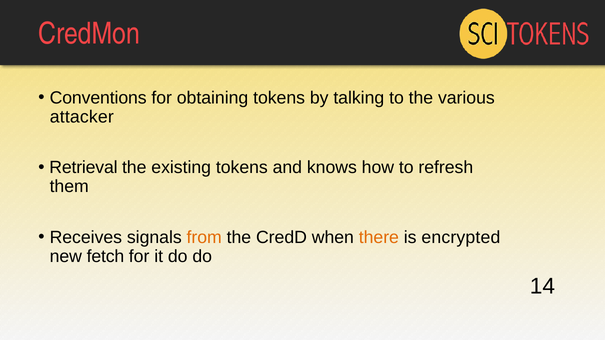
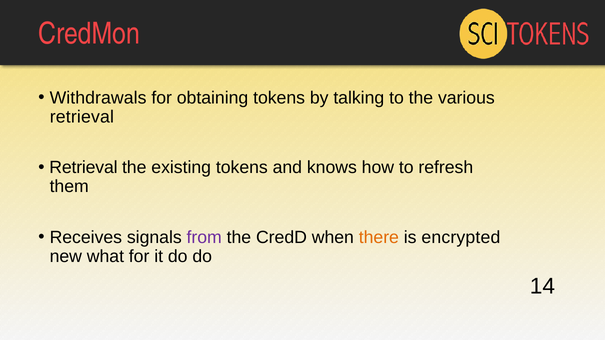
Conventions: Conventions -> Withdrawals (98, 98)
attacker: attacker -> retrieval (82, 117)
from colour: orange -> purple (204, 237)
fetch: fetch -> what (105, 256)
